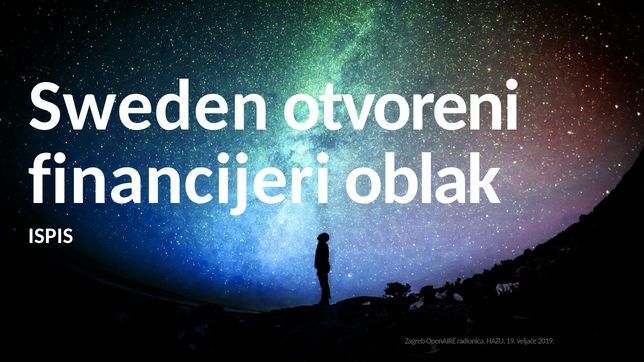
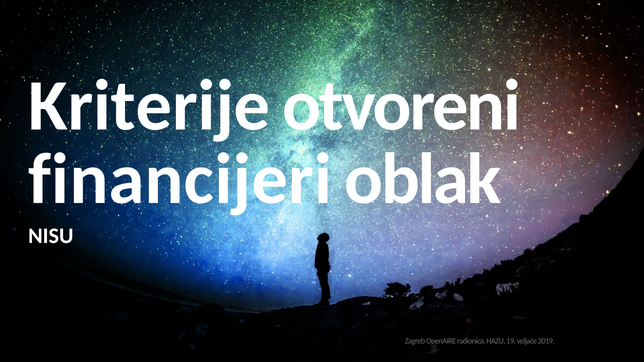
Sweden: Sweden -> Kriterije (149, 106)
ISPIS: ISPIS -> NISU (51, 236)
